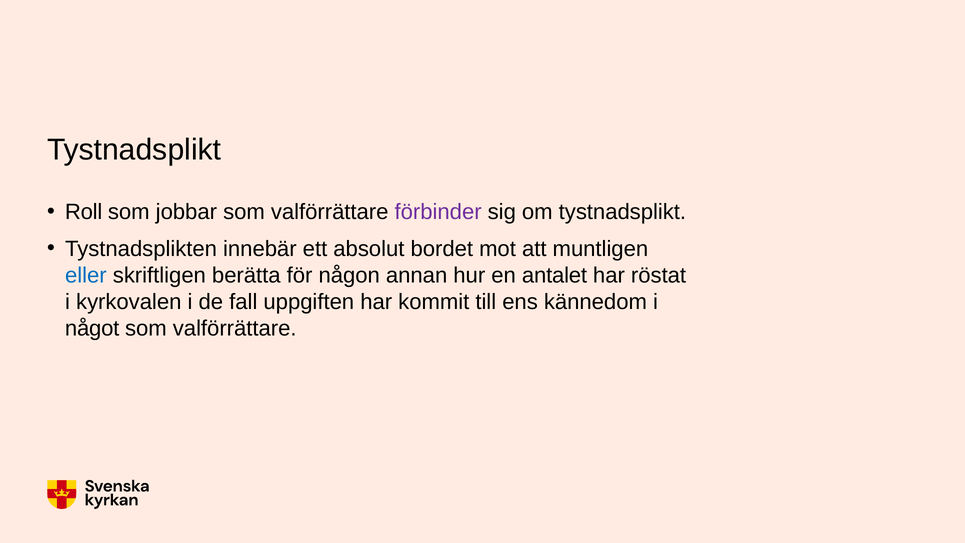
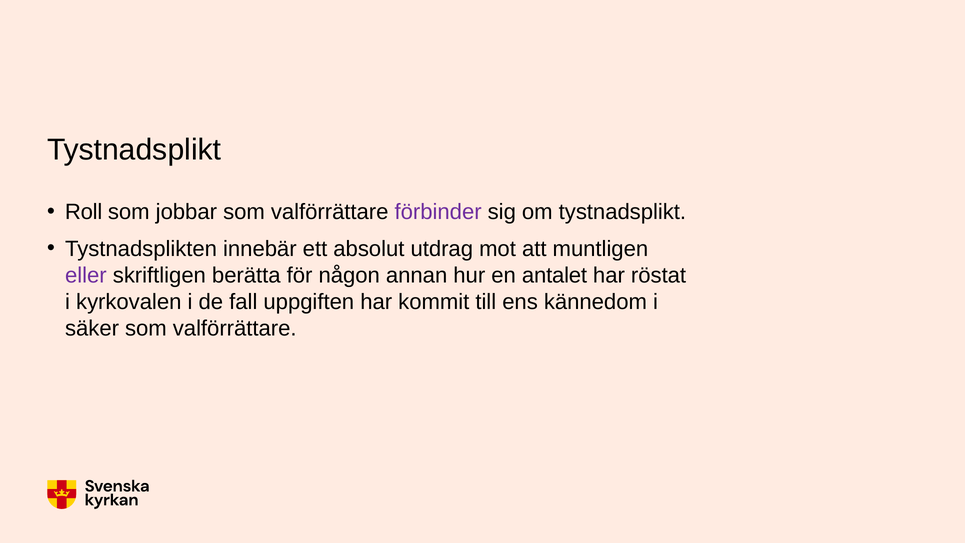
bordet: bordet -> utdrag (442, 249)
eller colour: blue -> purple (86, 275)
något: något -> säker (92, 328)
